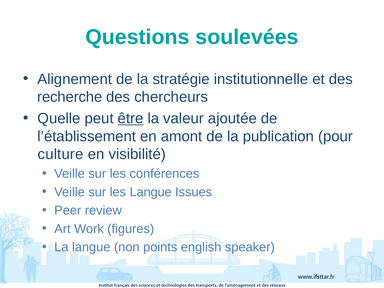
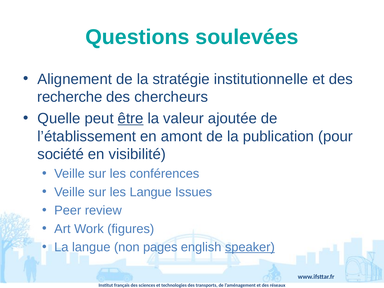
culture: culture -> société (61, 154)
points: points -> pages (160, 247)
speaker underline: none -> present (250, 247)
